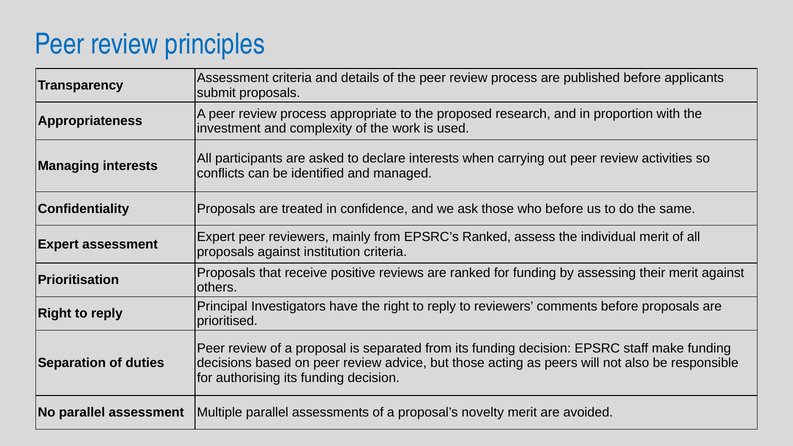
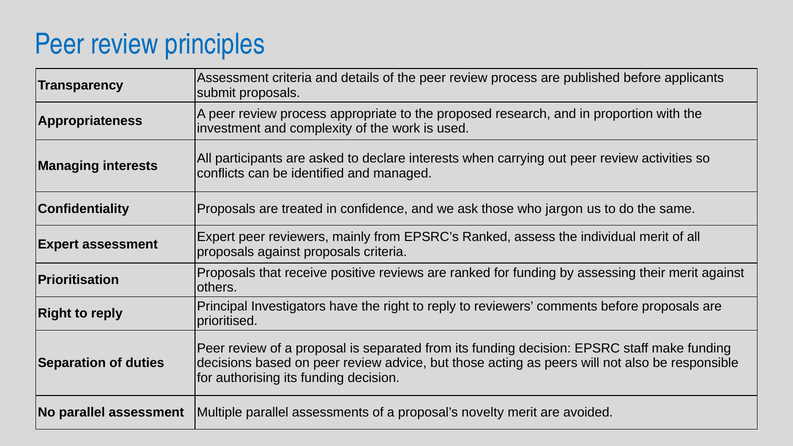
who before: before -> jargon (564, 209)
against institution: institution -> proposals (332, 252)
